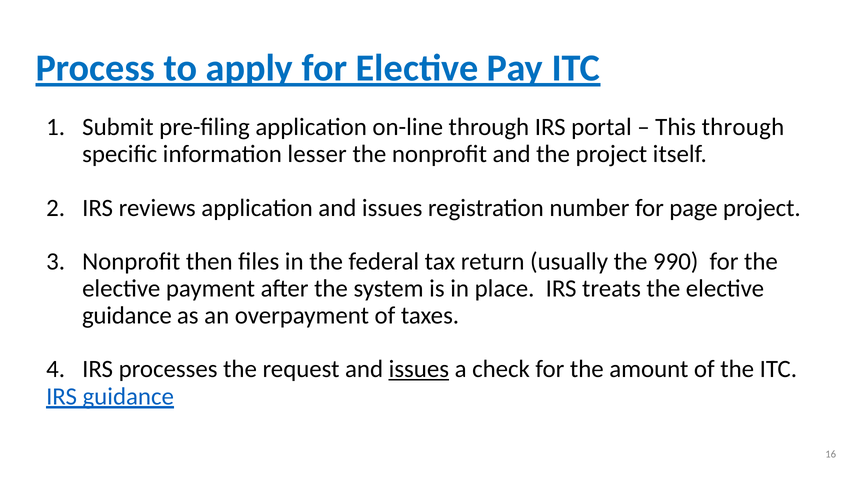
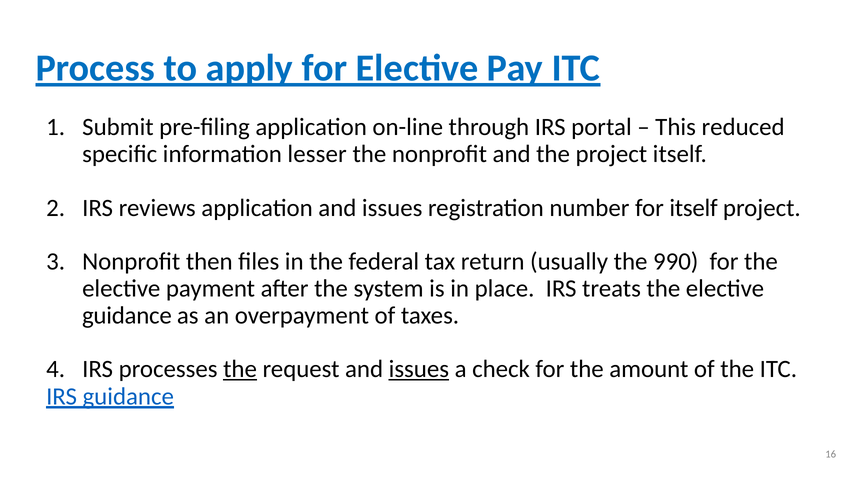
This through: through -> reduced (743, 127)
for page: page -> itself (694, 208)
the underline: none -> present (240, 369)
